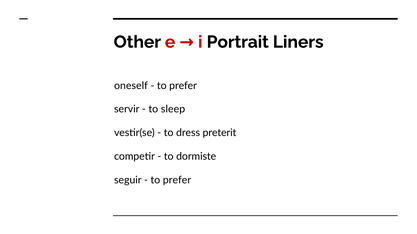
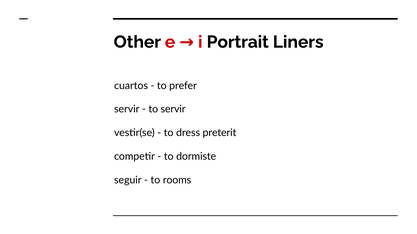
oneself: oneself -> cuartos (131, 86)
to sleep: sleep -> servir (173, 109)
prefer: prefer -> rooms (177, 180)
